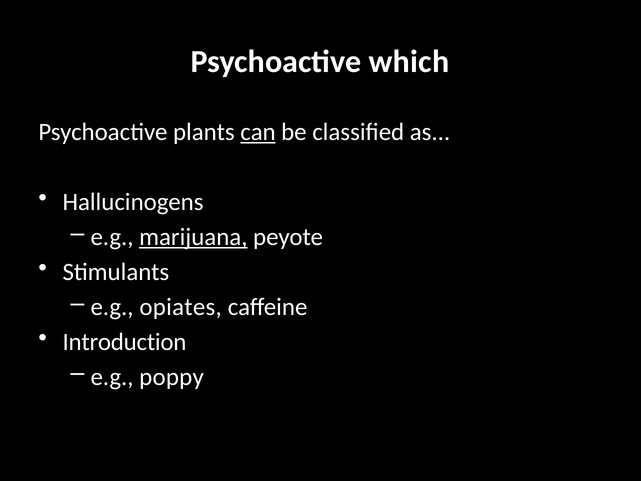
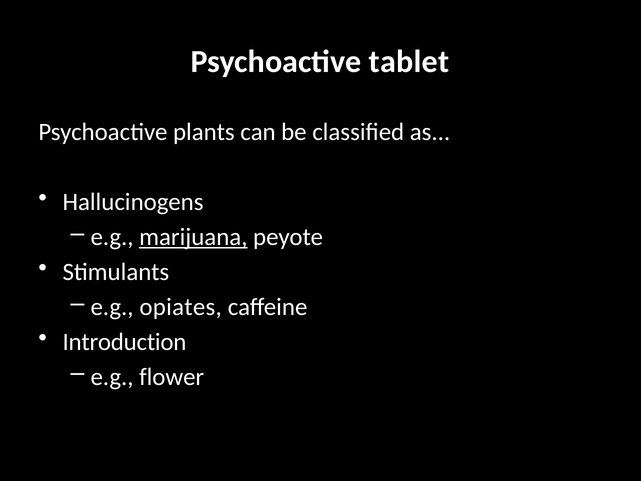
which: which -> tablet (409, 62)
can underline: present -> none (258, 132)
poppy: poppy -> flower (172, 377)
